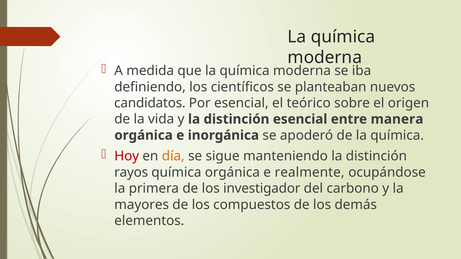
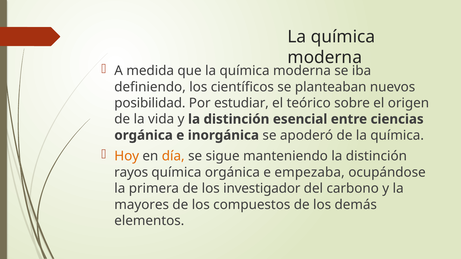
candidatos: candidatos -> posibilidad (150, 103)
Por esencial: esencial -> estudiar (241, 103)
manera: manera -> ciencias (397, 119)
Hoy colour: red -> orange (127, 156)
realmente: realmente -> empezaba (310, 173)
